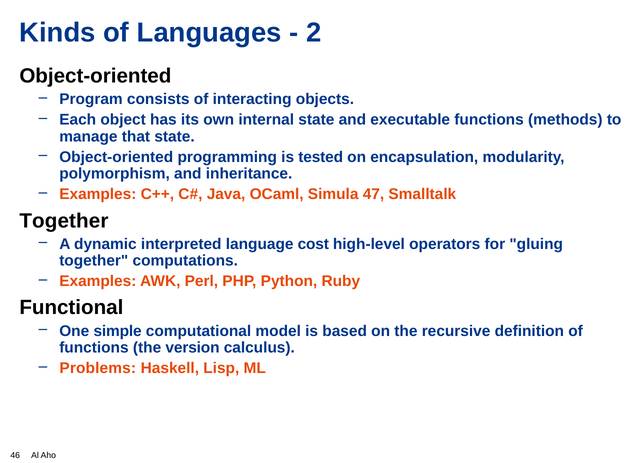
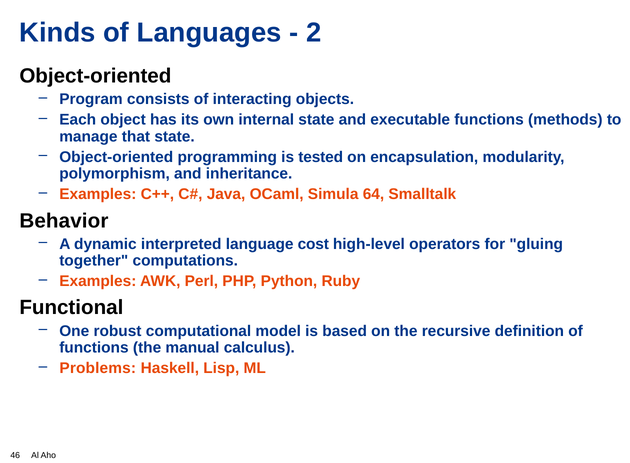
47: 47 -> 64 (373, 194)
Together: Together -> Behavior (64, 221)
simple: simple -> robust (118, 331)
version: version -> manual (192, 348)
